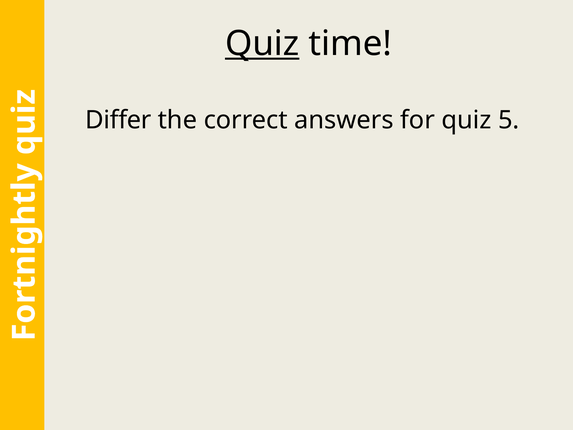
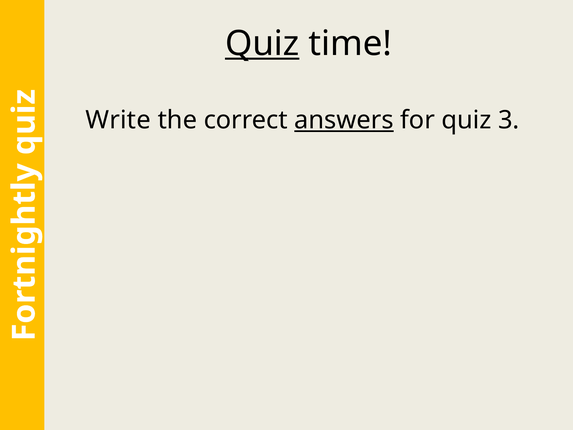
Differ: Differ -> Write (118, 120)
answers underline: none -> present (344, 120)
5: 5 -> 3 (509, 120)
